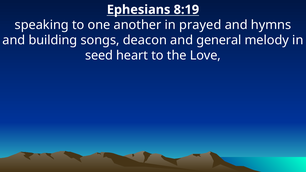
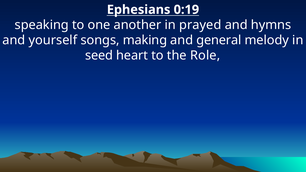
8:19: 8:19 -> 0:19 (186, 10)
building: building -> yourself (53, 40)
deacon: deacon -> making (145, 40)
Love: Love -> Role (205, 56)
